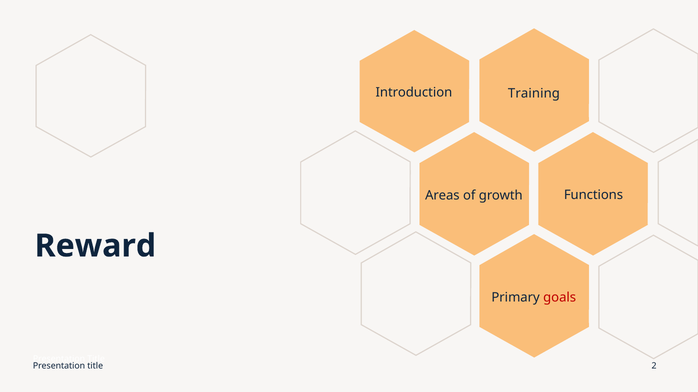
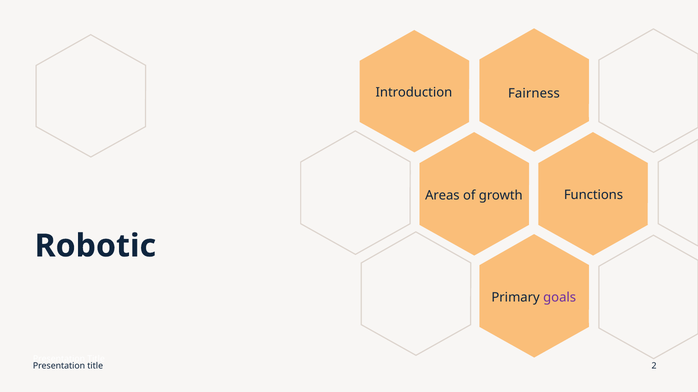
Training: Training -> Fairness (534, 94)
Reward: Reward -> Robotic (95, 246)
goals colour: red -> purple (560, 298)
